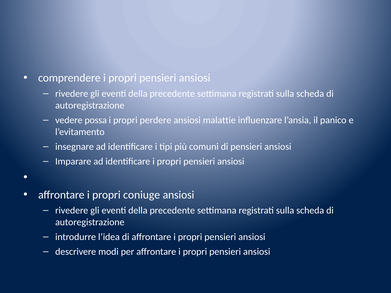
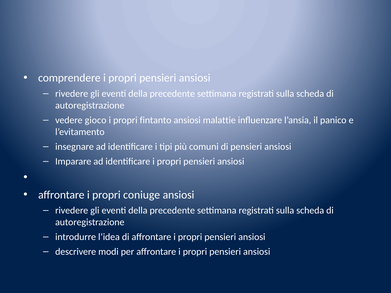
possa: possa -> gioco (96, 120)
perdere: perdere -> fintanto (156, 120)
